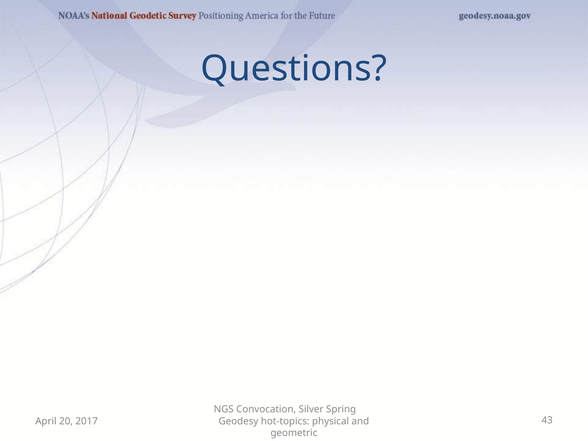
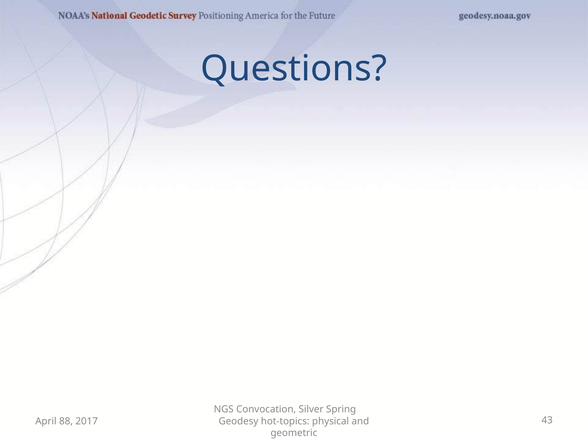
20: 20 -> 88 (66, 421)
